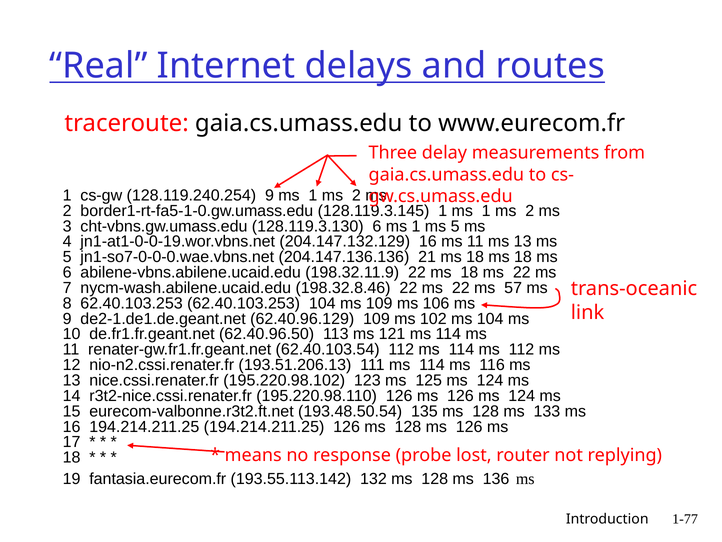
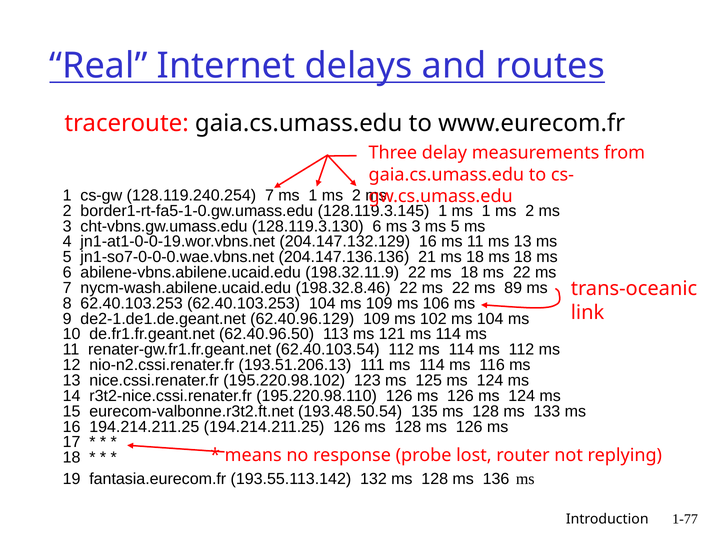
128.119.240.254 9: 9 -> 7 (269, 195)
6 ms 1: 1 -> 3 (416, 226)
57: 57 -> 89 (513, 288)
